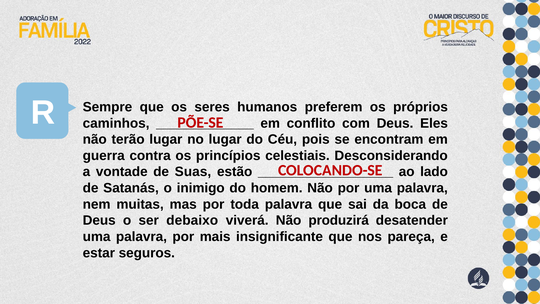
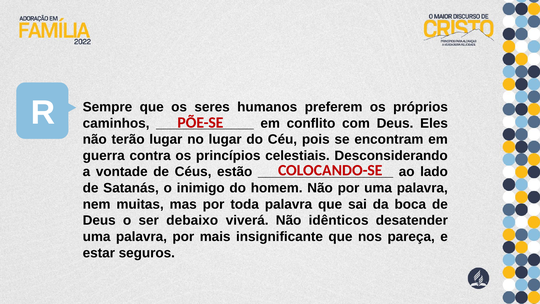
Suas: Suas -> Céus (193, 172)
produzirá: produzirá -> idênticos (339, 220)
